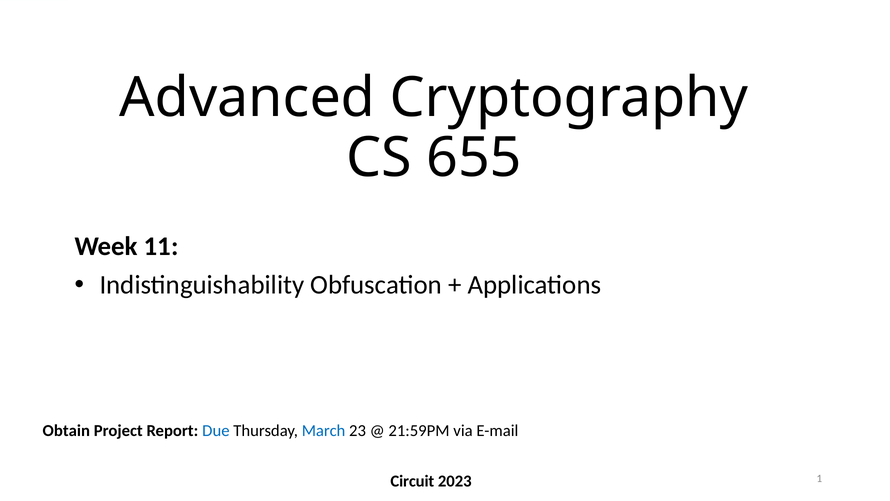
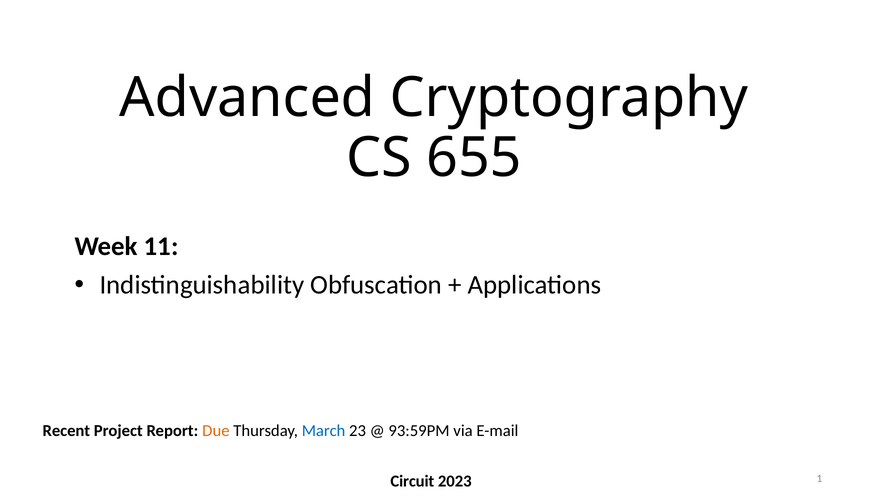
Obtain: Obtain -> Recent (66, 431)
Due colour: blue -> orange (216, 431)
21:59PM: 21:59PM -> 93:59PM (419, 431)
